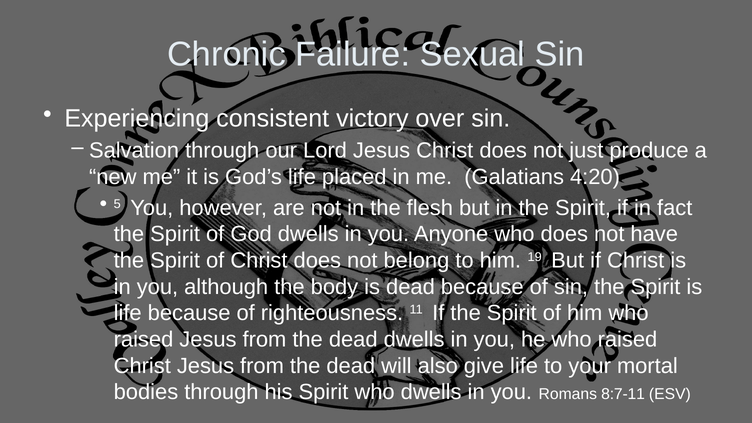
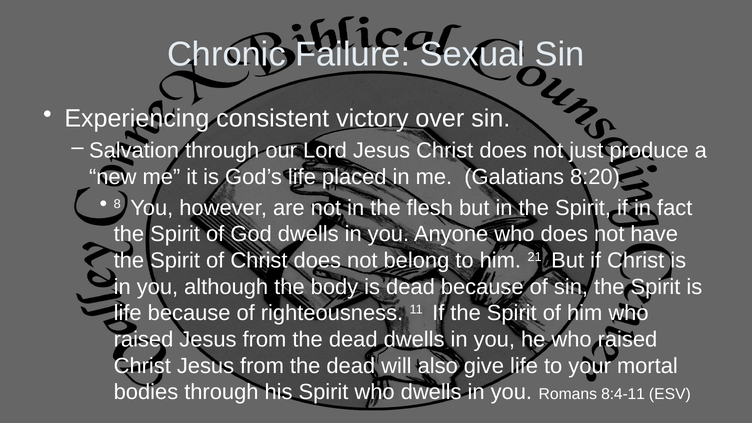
4:20: 4:20 -> 8:20 (595, 177)
5: 5 -> 8 (117, 204)
19: 19 -> 21 (535, 257)
8:7-11: 8:7-11 -> 8:4-11 (623, 394)
